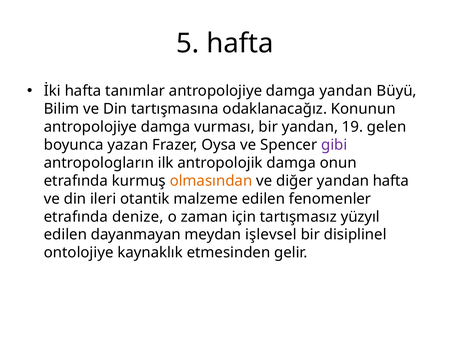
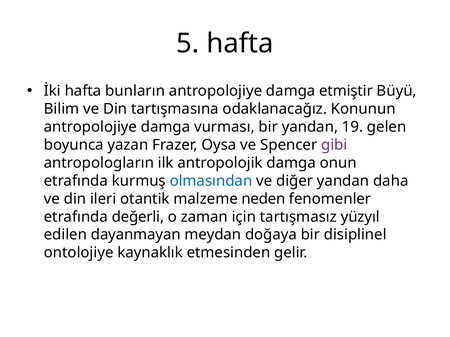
tanımlar: tanımlar -> bunların (135, 91)
damga yandan: yandan -> etmiştir (346, 91)
olmasından colour: orange -> blue (211, 181)
yandan hafta: hafta -> daha (391, 181)
malzeme edilen: edilen -> neden (263, 199)
denize: denize -> değerli (138, 217)
işlevsel: işlevsel -> doğaya (271, 235)
